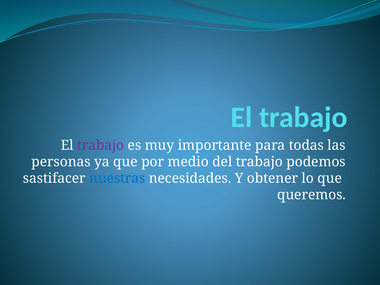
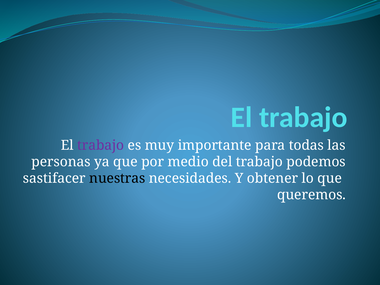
nuestras colour: blue -> black (117, 178)
